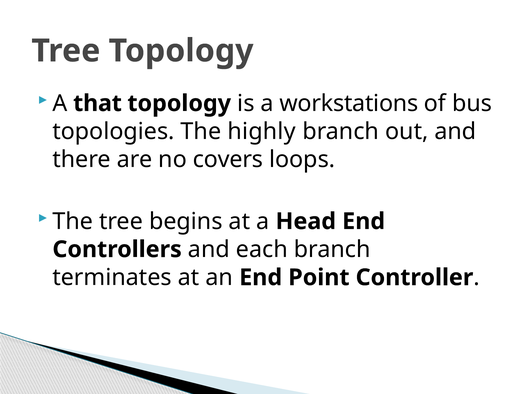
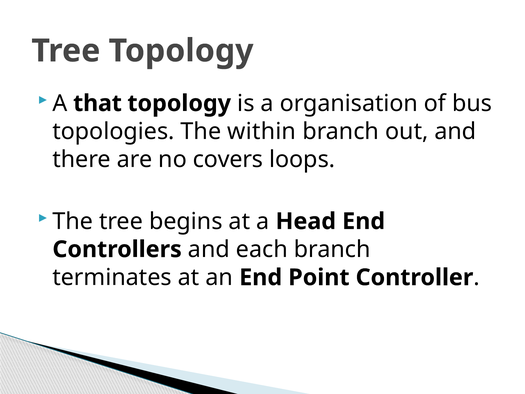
workstations: workstations -> organisation (349, 103)
highly: highly -> within (262, 131)
